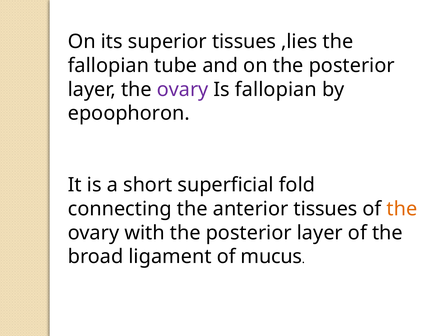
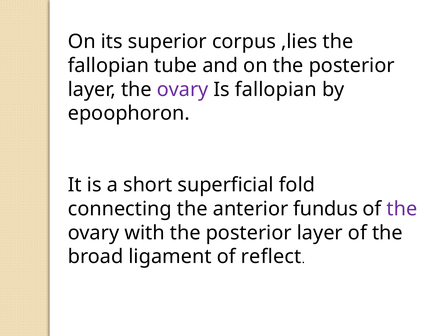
superior tissues: tissues -> corpus (244, 42)
anterior tissues: tissues -> fundus (326, 209)
the colour: orange -> purple (402, 209)
mucus: mucus -> reflect (271, 257)
